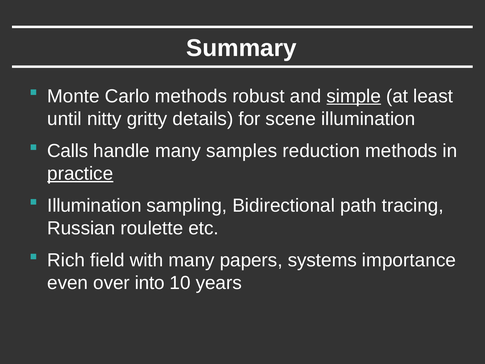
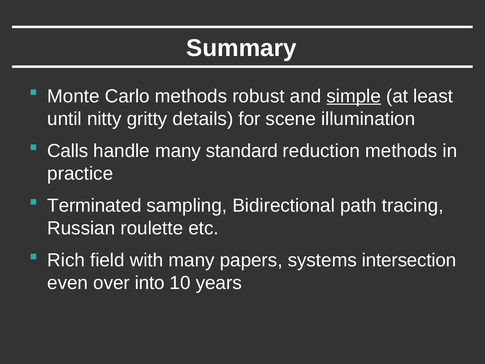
samples: samples -> standard (242, 151)
practice underline: present -> none (80, 173)
Illumination: Illumination -> Terminated (94, 206)
importance: importance -> intersection (409, 260)
